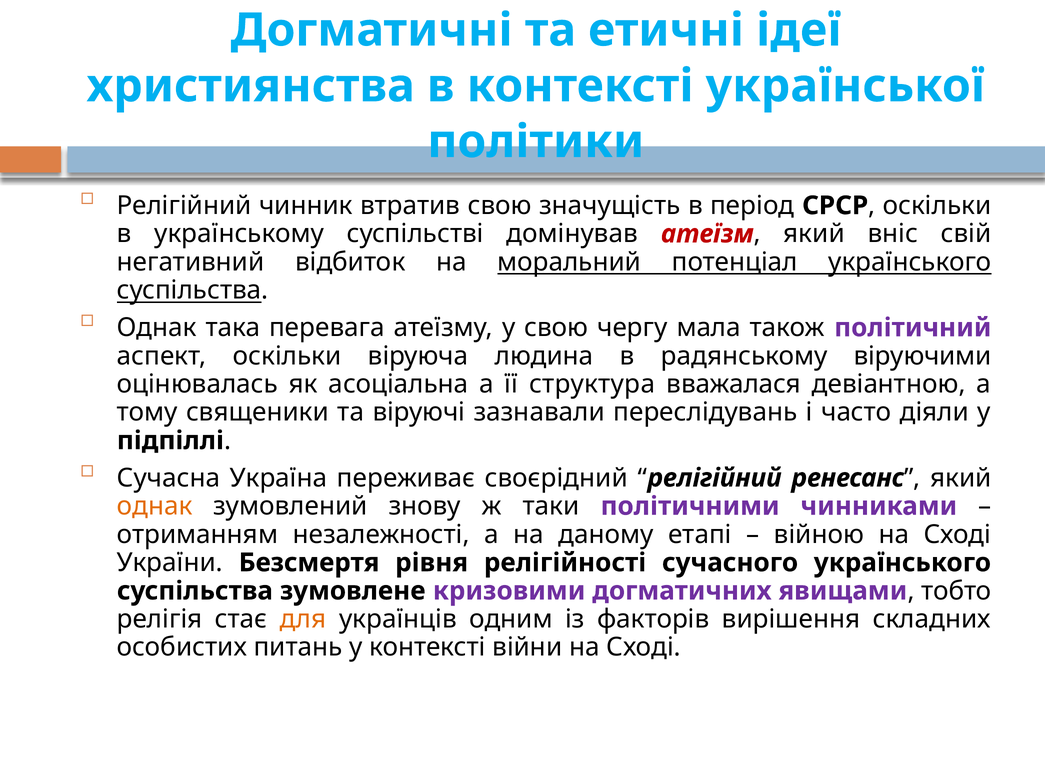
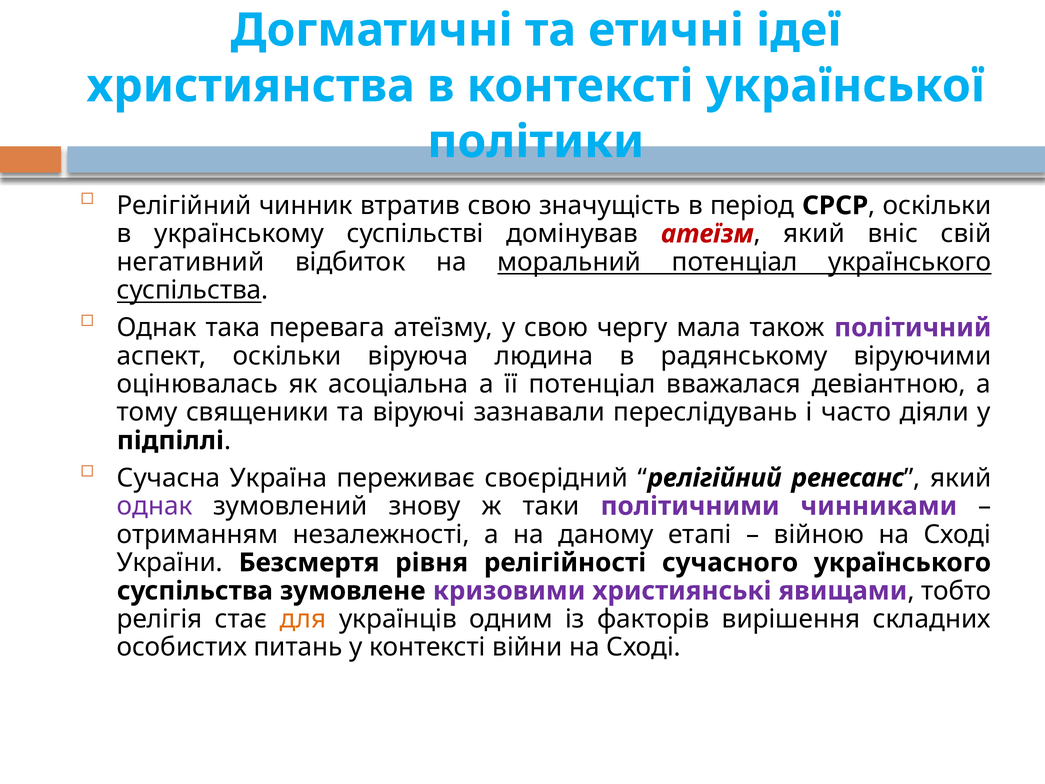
її структура: структура -> потенціал (592, 384)
однак colour: orange -> purple (155, 506)
догматичних: догматичних -> християнські (682, 591)
